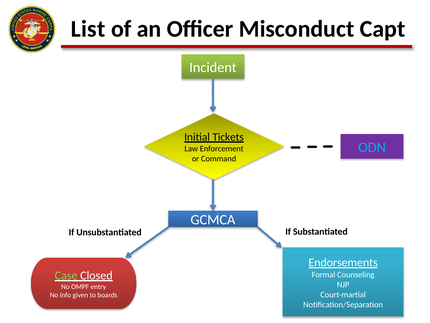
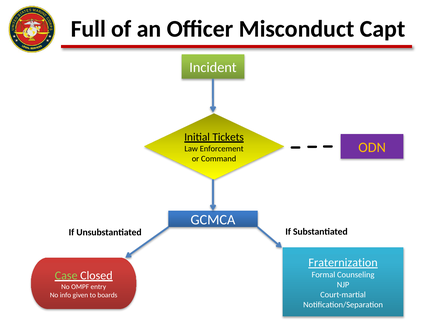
List: List -> Full (88, 29)
ODN colour: light blue -> yellow (372, 147)
Endorsements: Endorsements -> Fraternization (343, 262)
